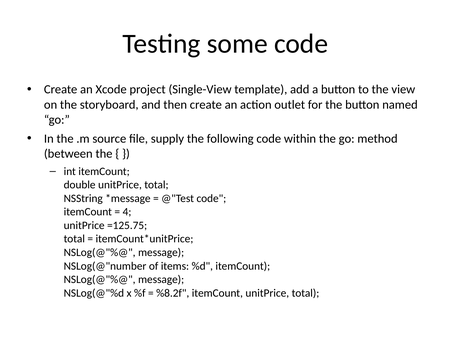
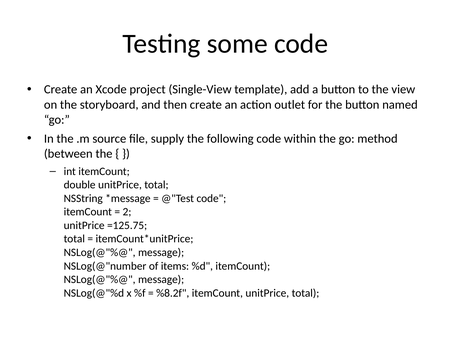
4: 4 -> 2 (127, 212)
